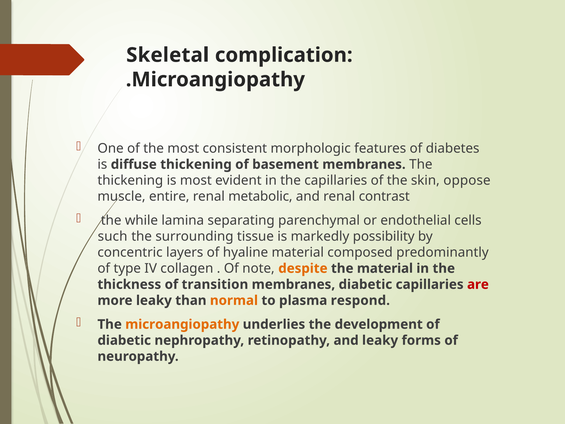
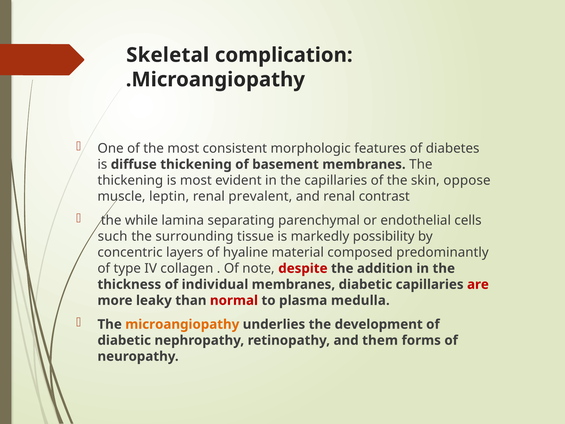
entire: entire -> leptin (169, 196)
metabolic: metabolic -> prevalent (260, 196)
despite colour: orange -> red (303, 268)
the material: material -> addition (385, 268)
transition: transition -> individual (215, 284)
normal colour: orange -> red (234, 300)
respond: respond -> medulla (360, 300)
and leaky: leaky -> them (380, 340)
